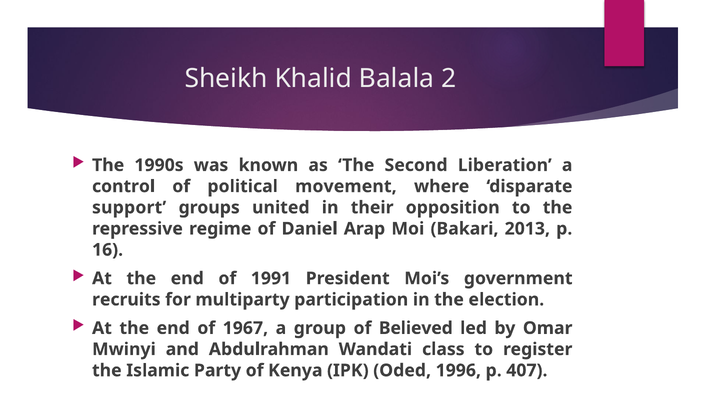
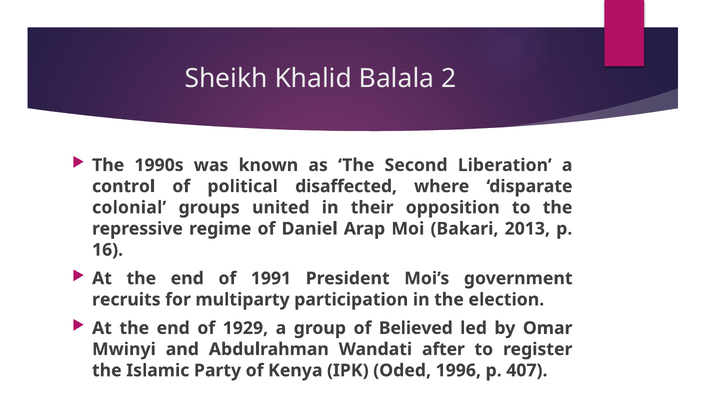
movement: movement -> disaffected (346, 186)
support: support -> colonial (129, 208)
1967: 1967 -> 1929 (245, 328)
class: class -> after (443, 349)
